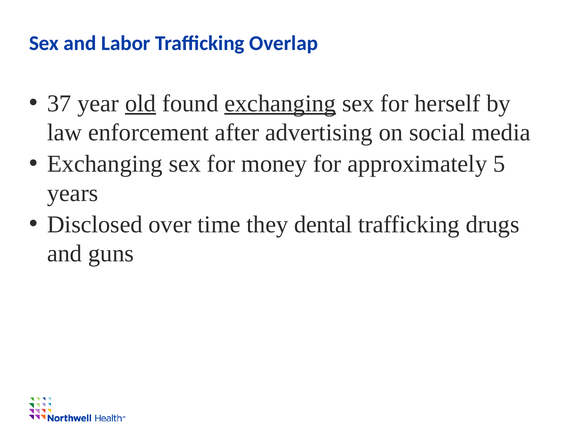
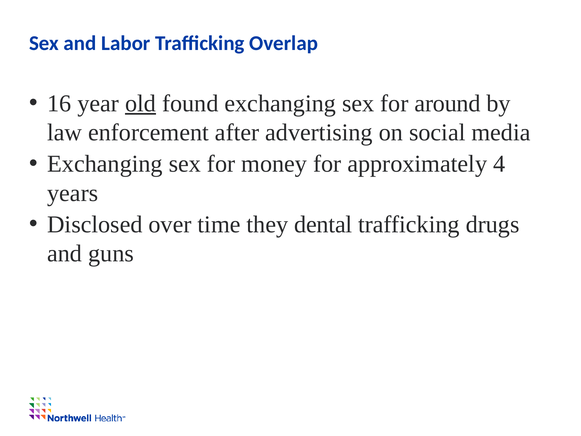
37: 37 -> 16 (59, 103)
exchanging underline: present -> none (280, 103)
herself: herself -> around (448, 103)
5: 5 -> 4 (499, 164)
